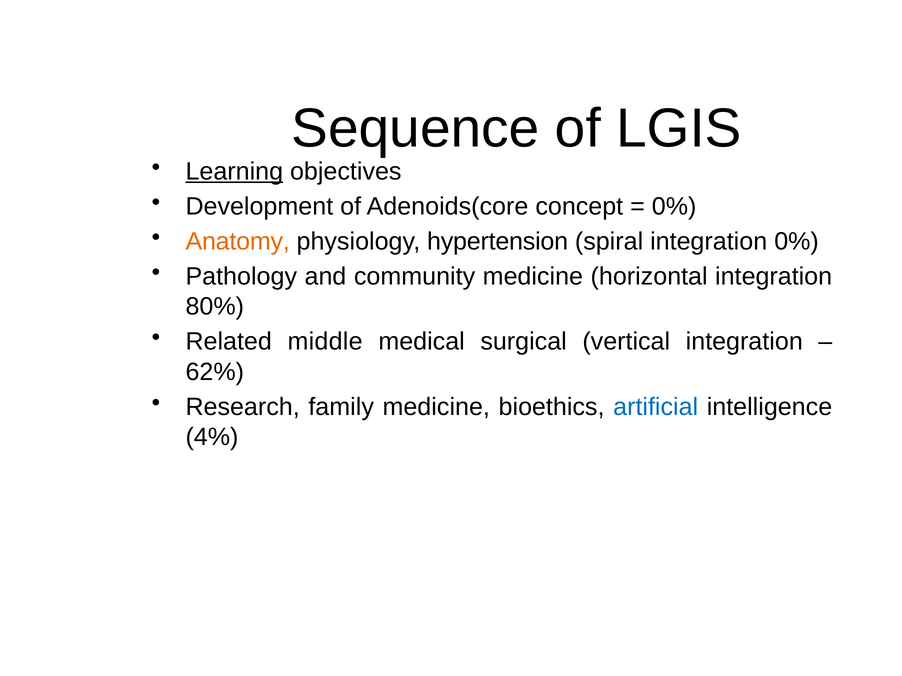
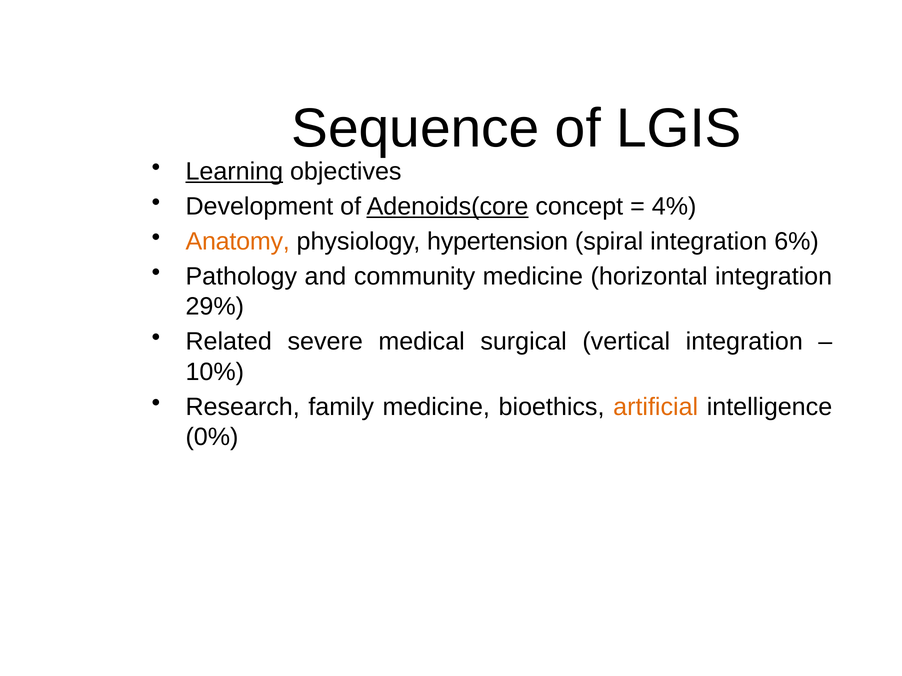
Adenoids(core underline: none -> present (448, 207)
0%: 0% -> 4% (674, 207)
integration 0%: 0% -> 6% (797, 242)
80%: 80% -> 29% (215, 307)
middle: middle -> severe (325, 342)
62%: 62% -> 10% (215, 372)
artificial colour: blue -> orange (656, 407)
4%: 4% -> 0% (212, 437)
